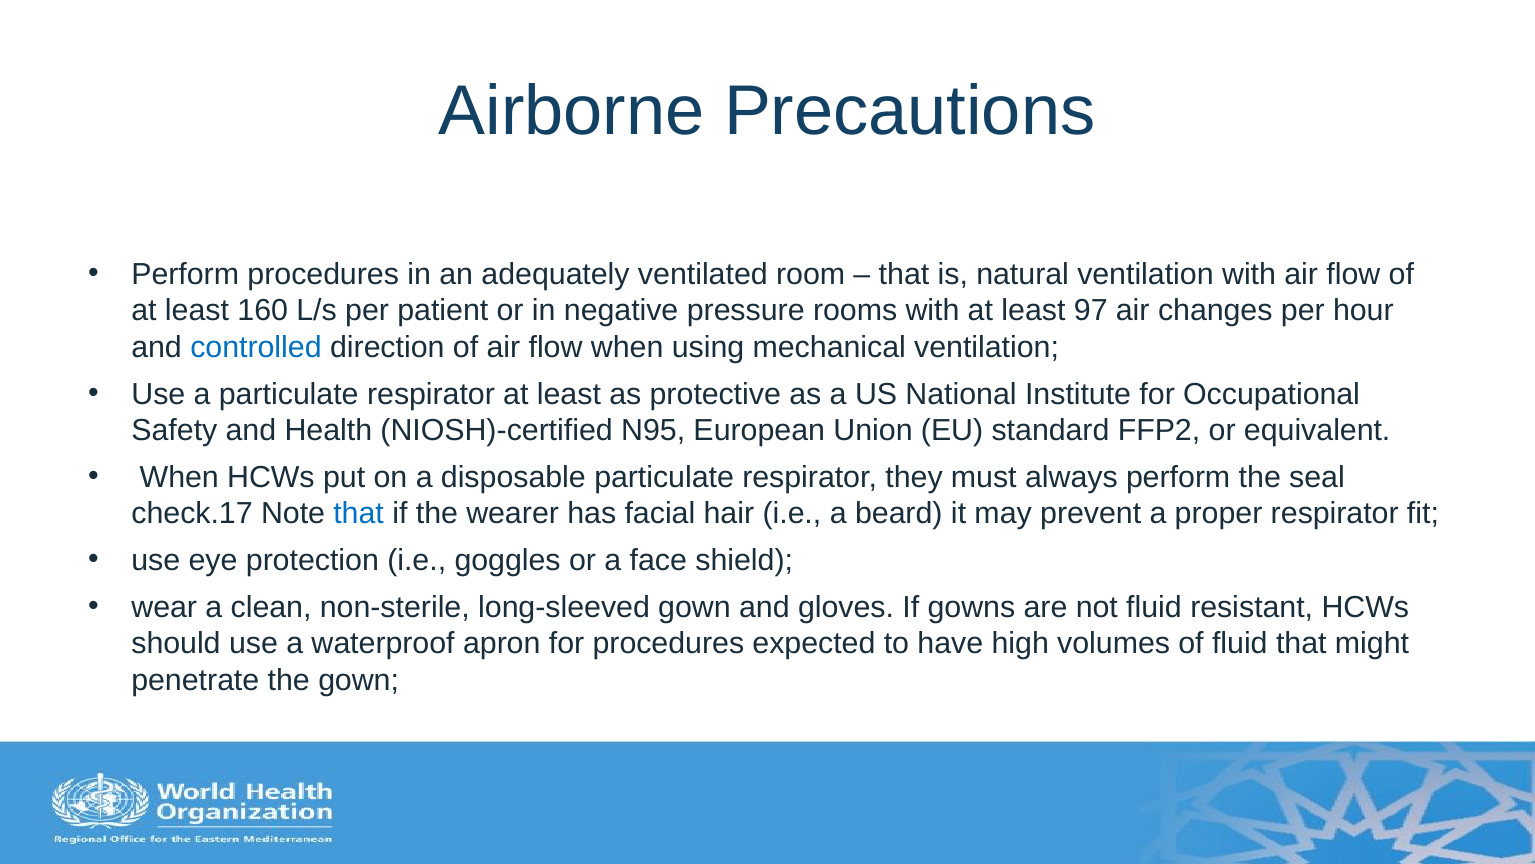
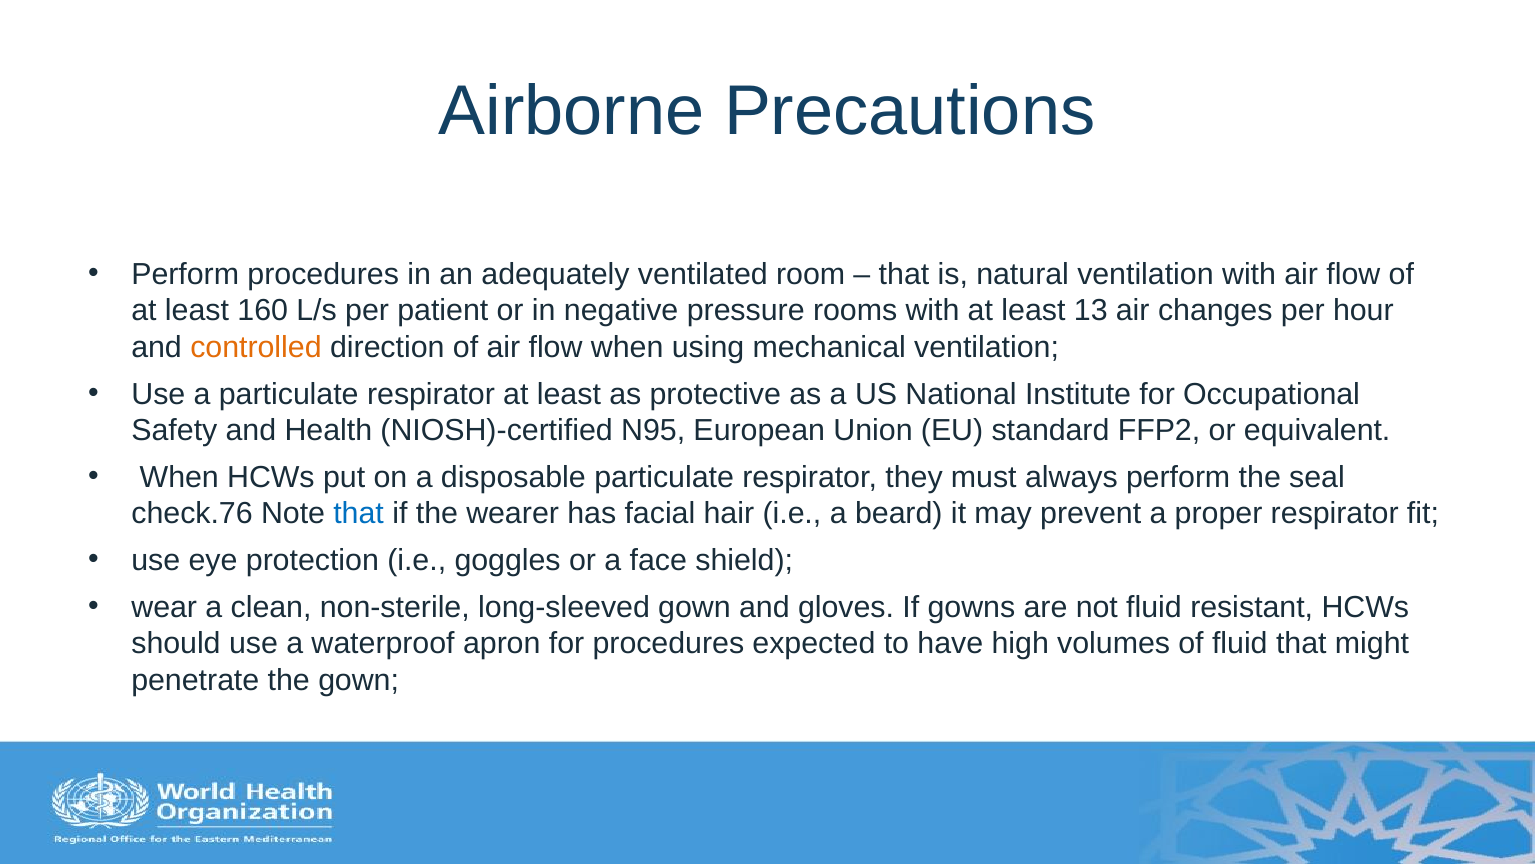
97: 97 -> 13 (1091, 311)
controlled colour: blue -> orange (256, 347)
check.17: check.17 -> check.76 (192, 513)
